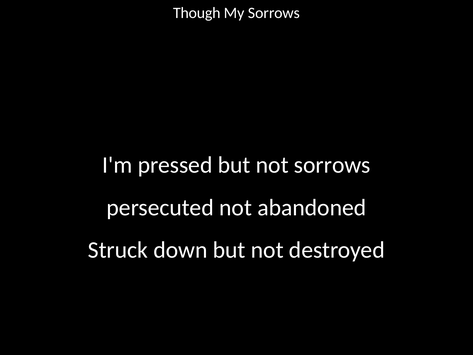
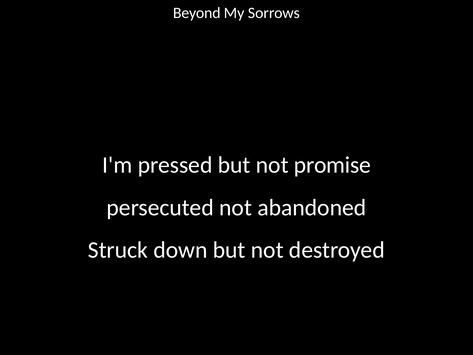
Though: Though -> Beyond (197, 13)
not sorrows: sorrows -> promise (332, 165)
